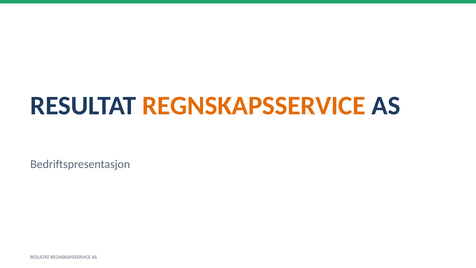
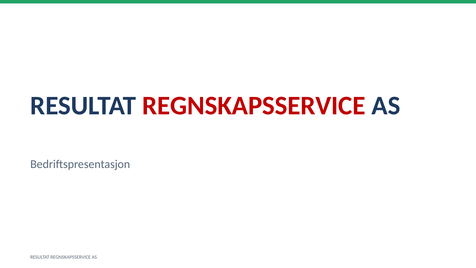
REGNSKAPSSERVICE colour: orange -> red (254, 106)
